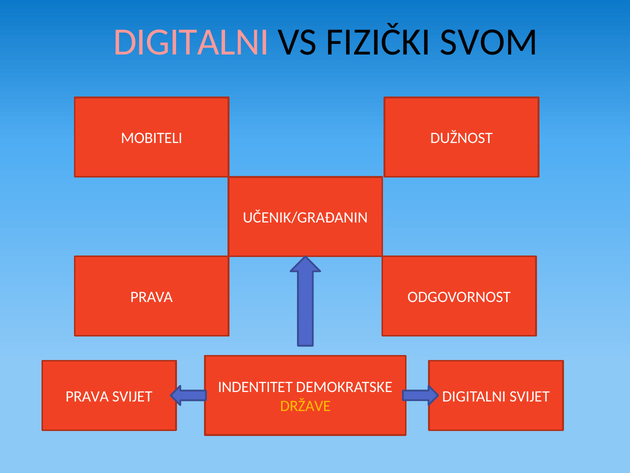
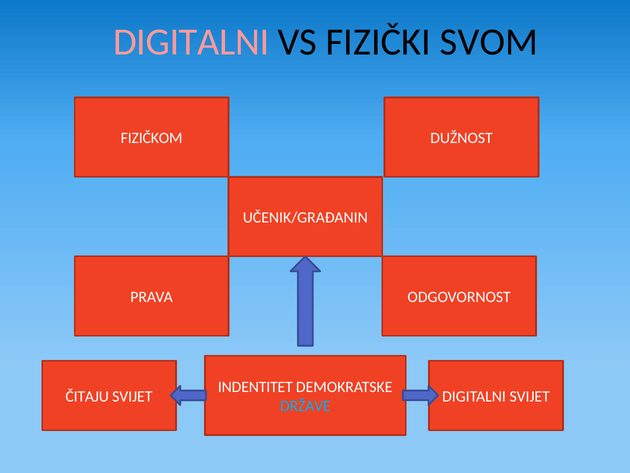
MOBITELI: MOBITELI -> FIZIČKOM (152, 138)
PRAVA: PRAVA -> ČITAJU (87, 396)
DRŽAVE colour: yellow -> light blue (305, 406)
